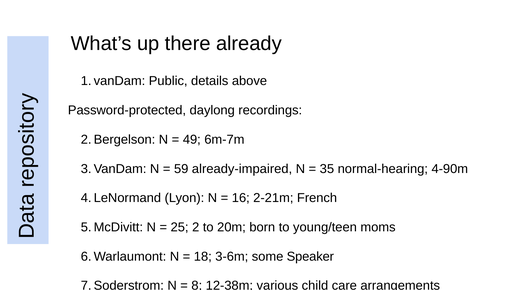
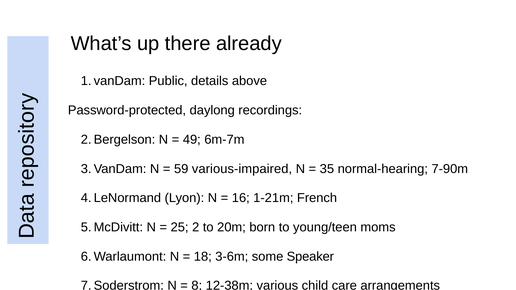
already-impaired: already-impaired -> various-impaired (242, 169)
4-90m: 4-90m -> 7-90m (450, 169)
2-21m: 2-21m -> 1-21m (273, 198)
